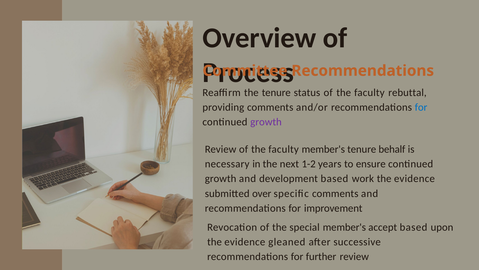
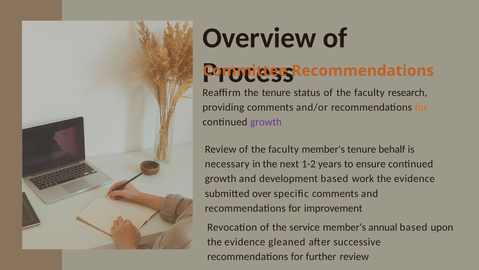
rebuttal: rebuttal -> research (408, 92)
for colour: blue -> orange (421, 107)
special: special -> service (305, 227)
accept: accept -> annual (383, 227)
